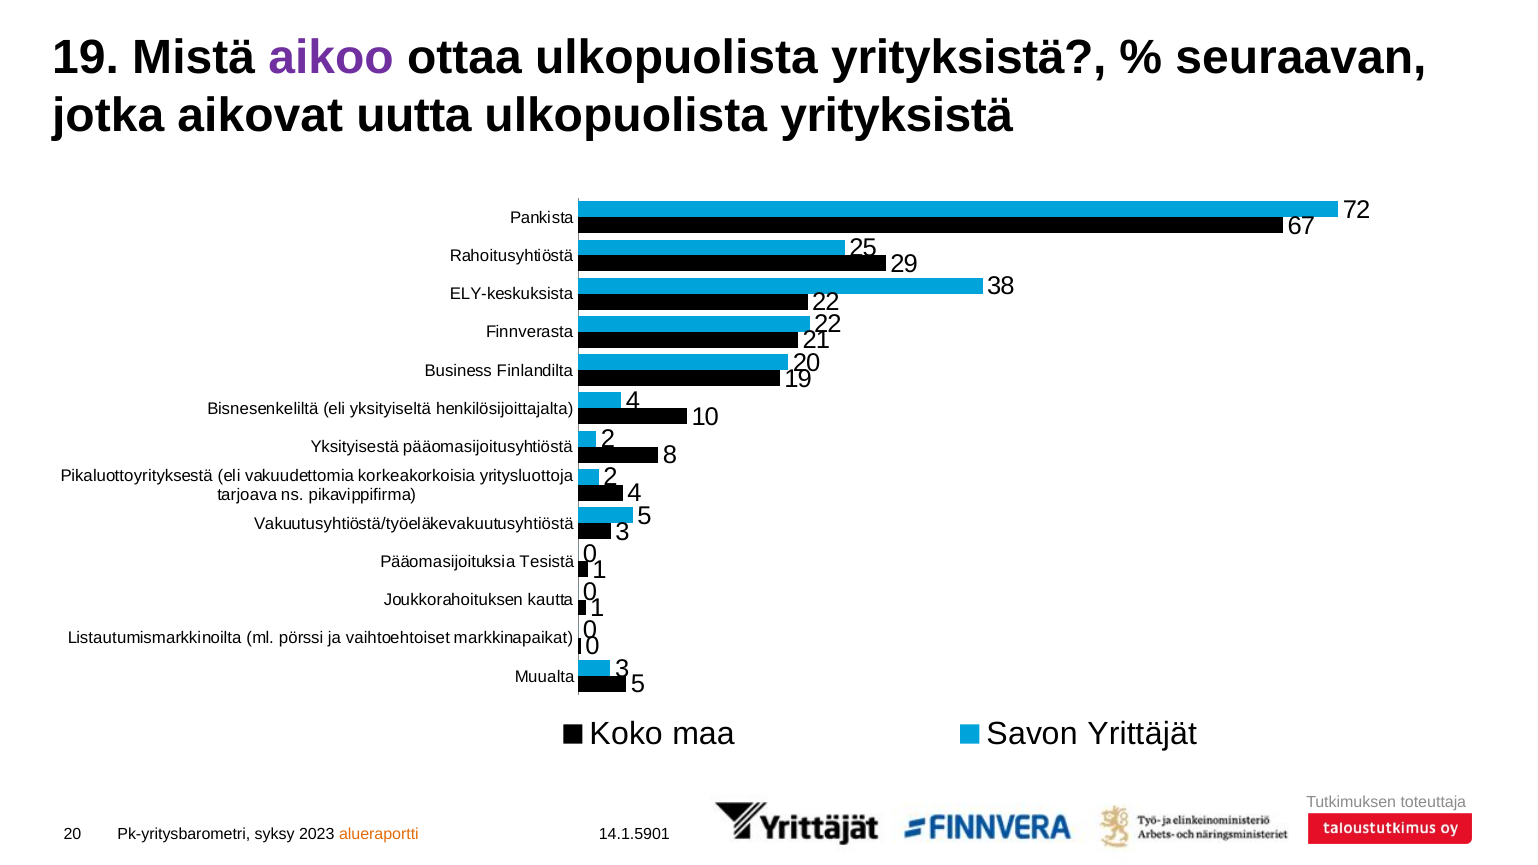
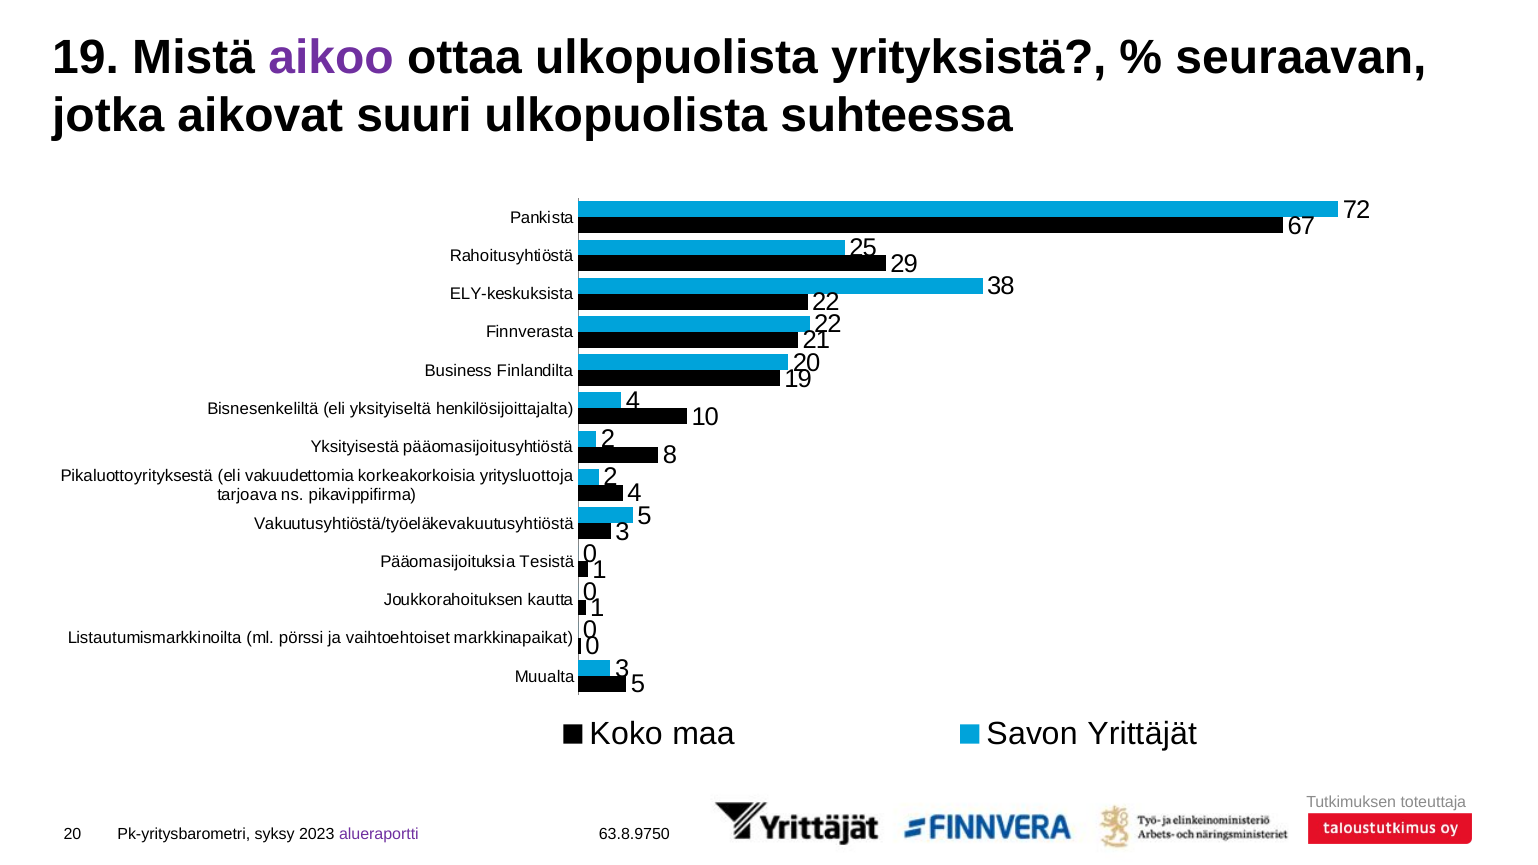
uutta: uutta -> suuri (414, 115)
yrityksistä: yrityksistä -> suhteessa (897, 115)
alueraportti colour: orange -> purple (379, 834)
14.1.5901: 14.1.5901 -> 63.8.9750 (634, 834)
